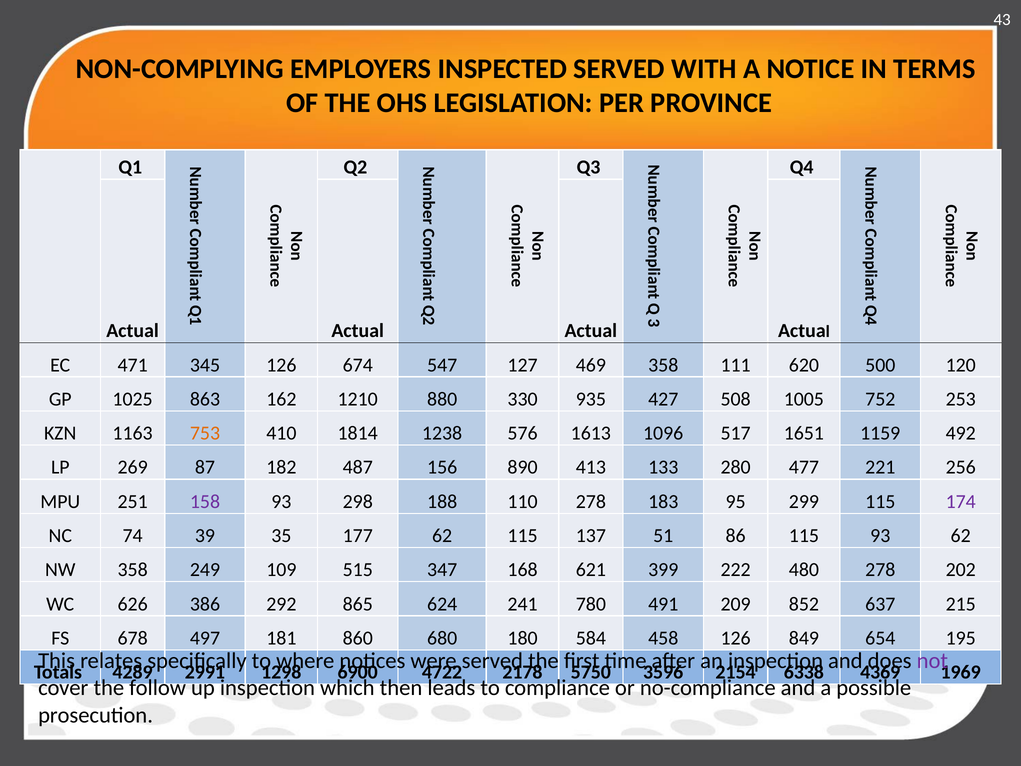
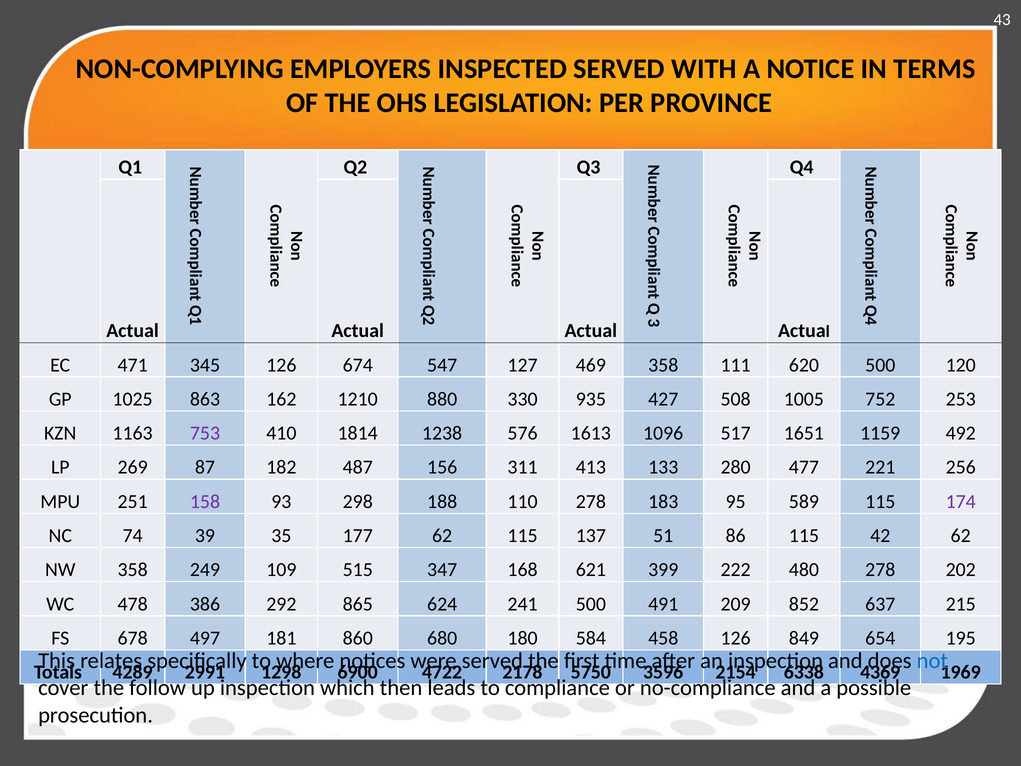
753 colour: orange -> purple (205, 433)
890: 890 -> 311 (523, 467)
299: 299 -> 589 (804, 501)
115 93: 93 -> 42 (880, 536)
626: 626 -> 478 (133, 604)
241 780: 780 -> 500 (591, 604)
not colour: purple -> blue (932, 660)
